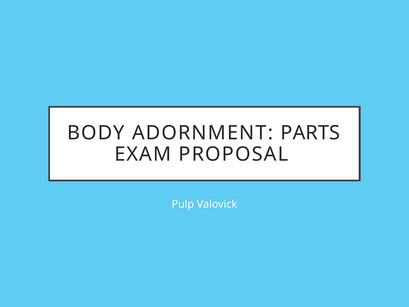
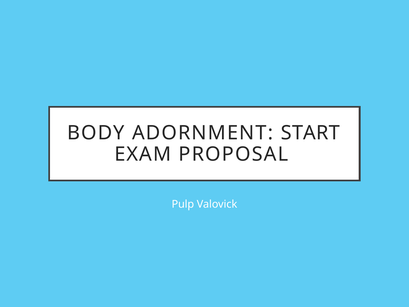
PARTS: PARTS -> START (310, 133)
